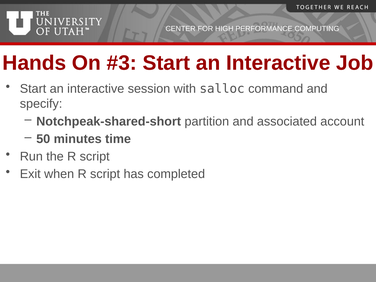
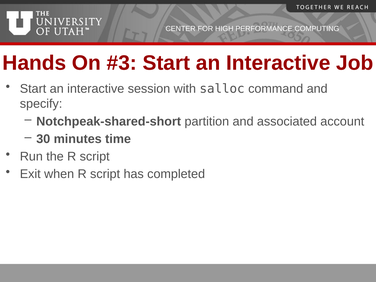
50: 50 -> 30 (43, 139)
